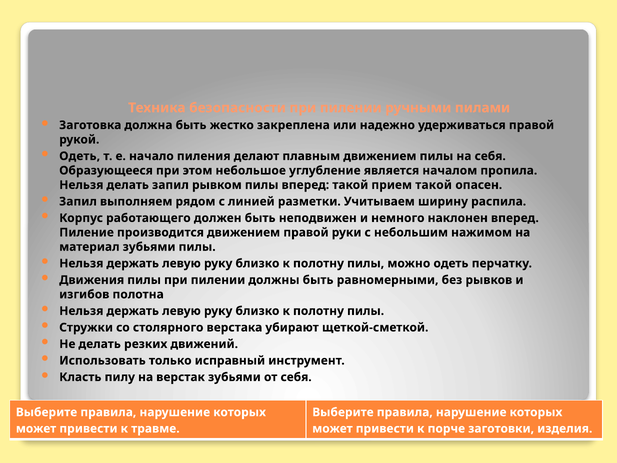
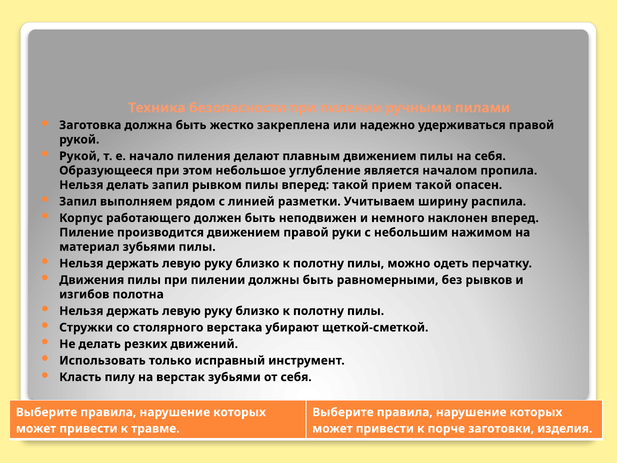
Одеть: Одеть -> Рукой (80, 156)
